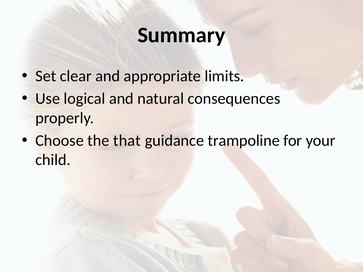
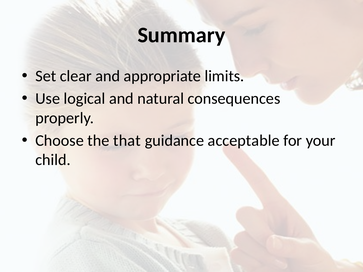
trampoline: trampoline -> acceptable (244, 141)
